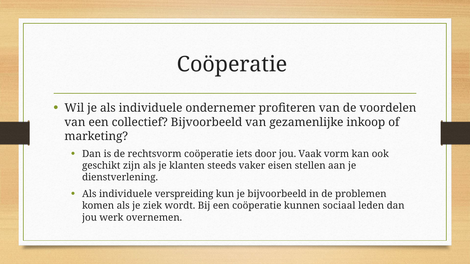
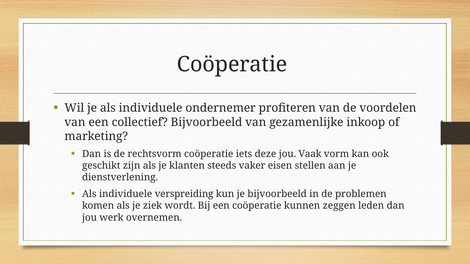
door: door -> deze (265, 154)
sociaal: sociaal -> zeggen (339, 206)
